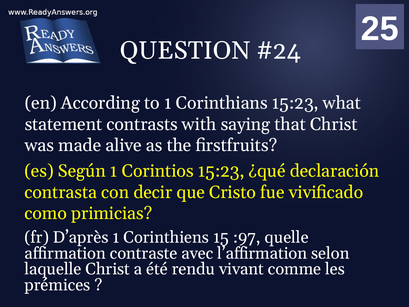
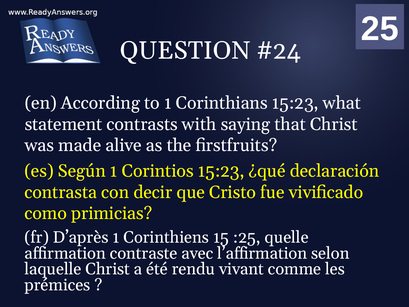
:97: :97 -> :25 (247, 237)
